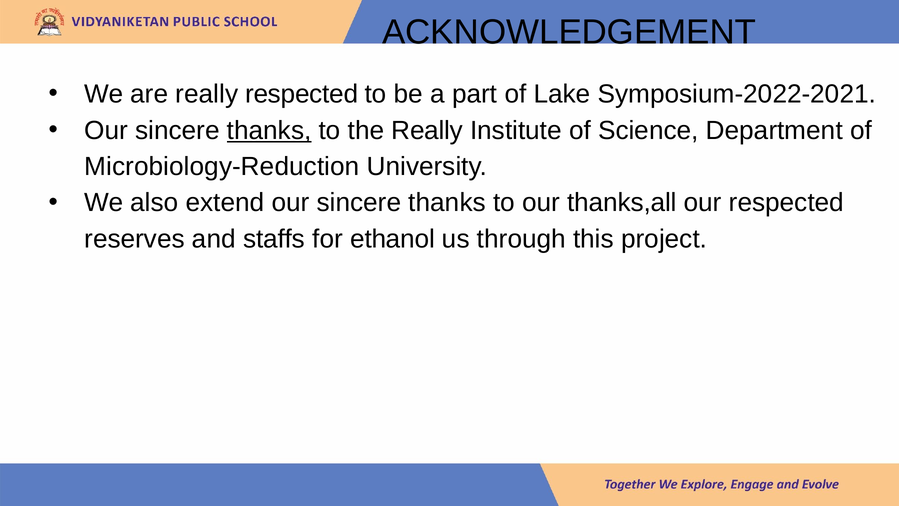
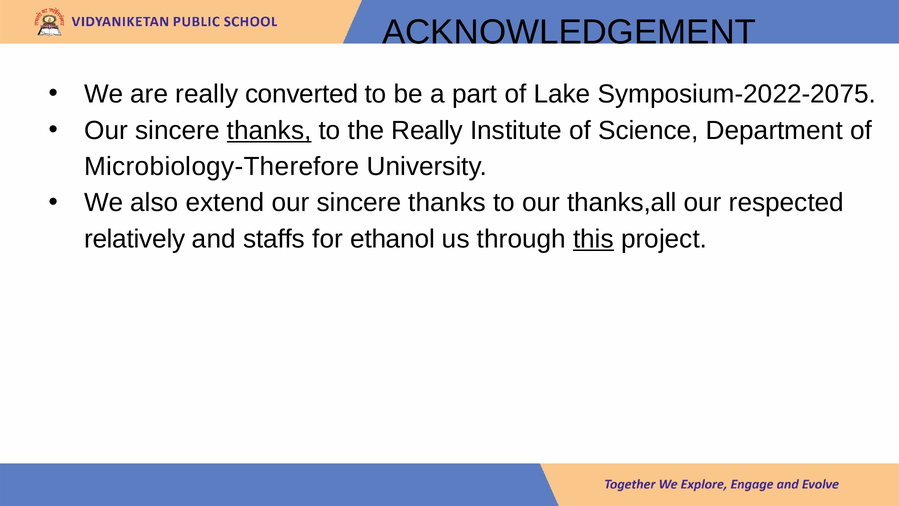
really respected: respected -> converted (302, 94)
Symposium-2022-2021: Symposium-2022-2021 -> Symposium-2022-2075 (737, 94)
Microbiology-Reduction: Microbiology-Reduction -> Microbiology-Therefore (222, 167)
reserves: reserves -> relatively (135, 239)
this underline: none -> present (593, 239)
